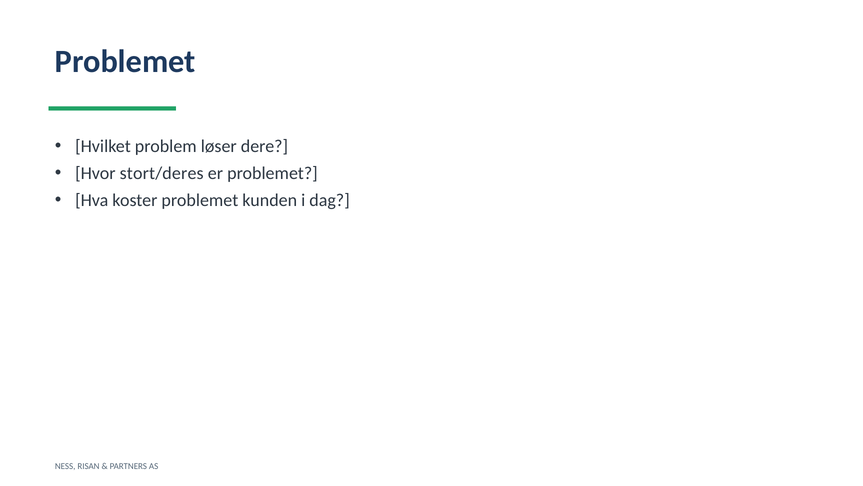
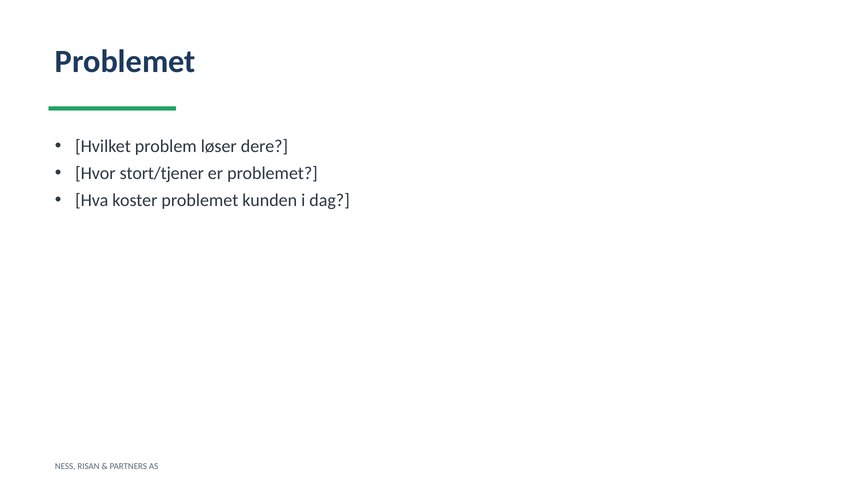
stort/deres: stort/deres -> stort/tjener (162, 173)
